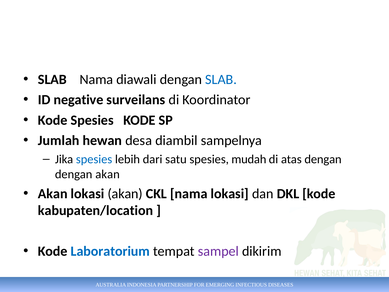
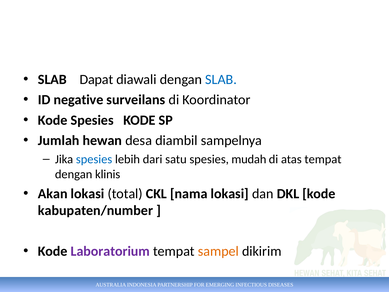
SLAB Nama: Nama -> Dapat (96, 79)
atas dengan: dengan -> tempat (323, 159)
dengan akan: akan -> klinis (108, 174)
lokasi akan: akan -> total (125, 193)
kabupaten/location: kabupaten/location -> kabupaten/number (95, 210)
Laboratorium colour: blue -> purple (110, 251)
sampel colour: purple -> orange (218, 251)
